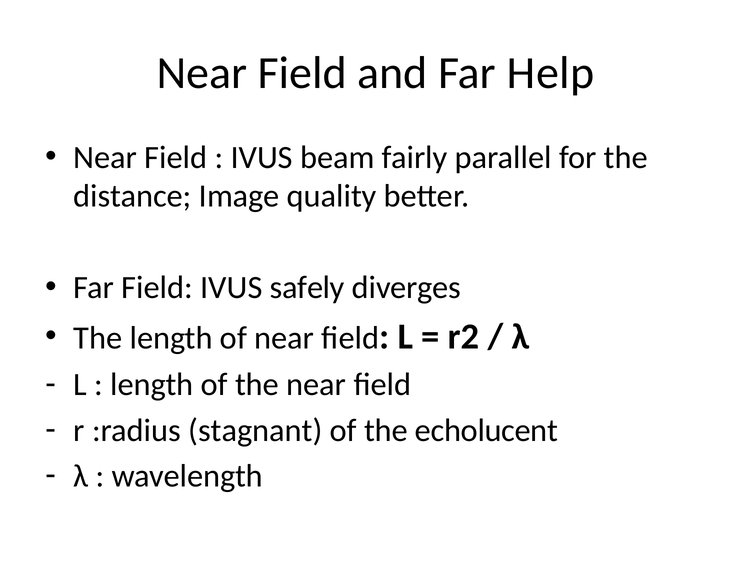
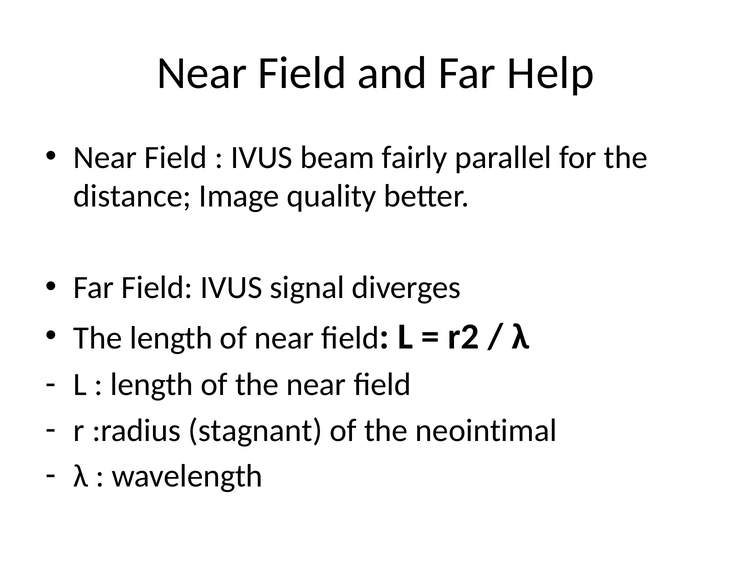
safely: safely -> signal (307, 287)
echolucent: echolucent -> neointimal (486, 430)
